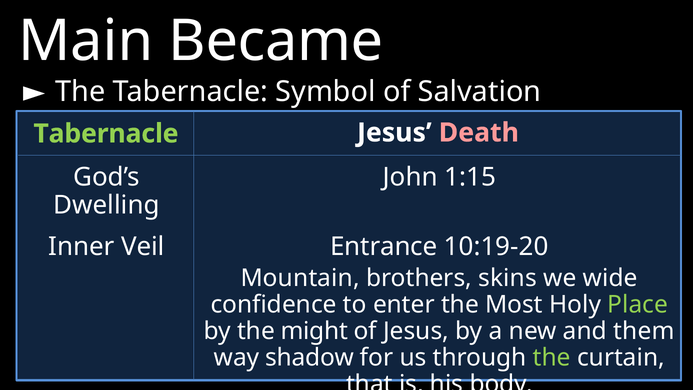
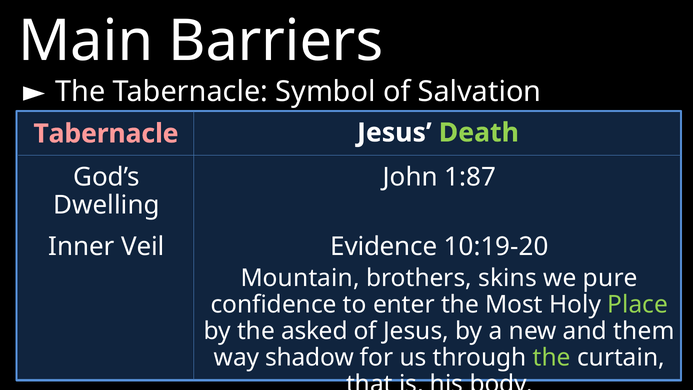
Became: Became -> Barriers (276, 41)
Death colour: pink -> light green (479, 133)
Tabernacle colour: light green -> pink (106, 134)
1:15: 1:15 -> 1:87 (470, 177)
Entrance: Entrance -> Evidence (384, 247)
wide: wide -> pure (610, 278)
might: might -> asked (314, 331)
